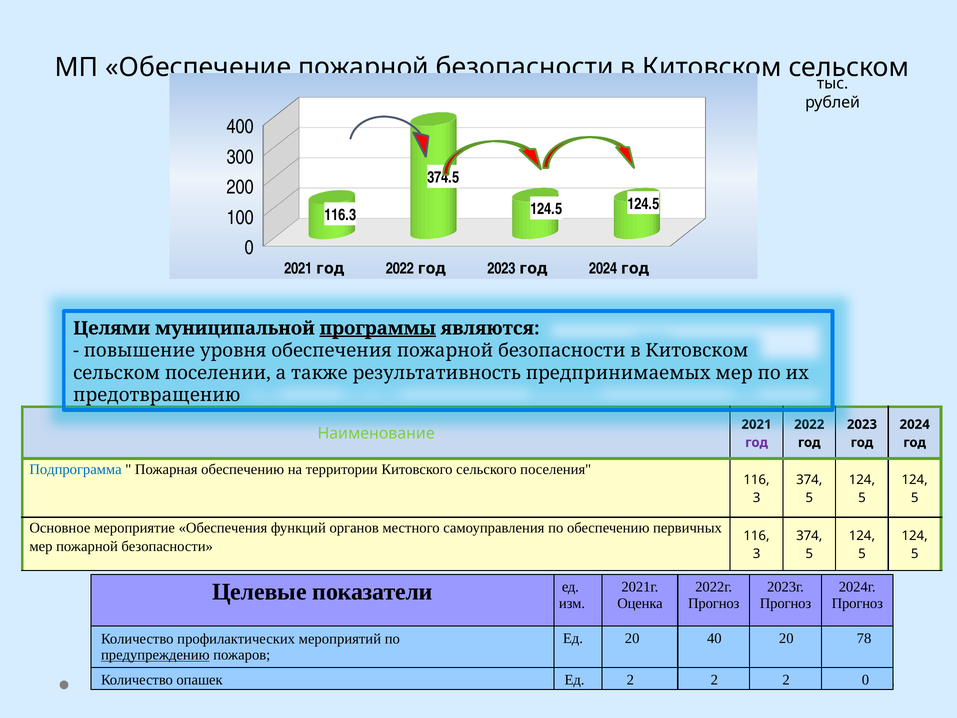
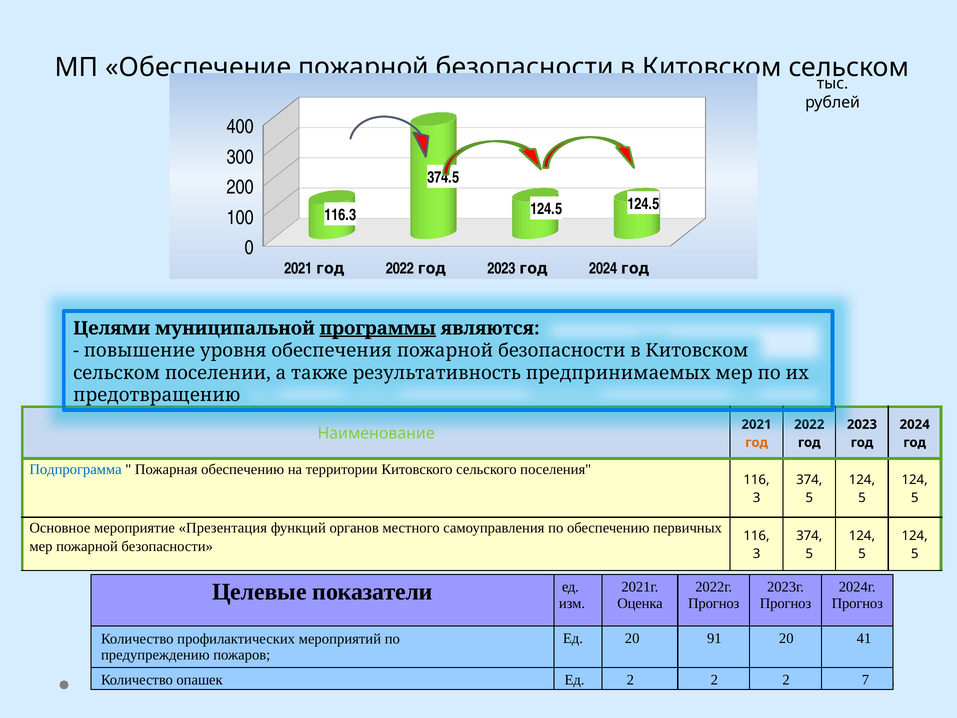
год colour: purple -> orange (757, 442)
мероприятие Обеспечения: Обеспечения -> Презентация (223, 528)
40: 40 -> 91 (714, 638)
78: 78 -> 41 (864, 638)
предупреждению underline: present -> none (155, 655)
2 0: 0 -> 7 (865, 680)
